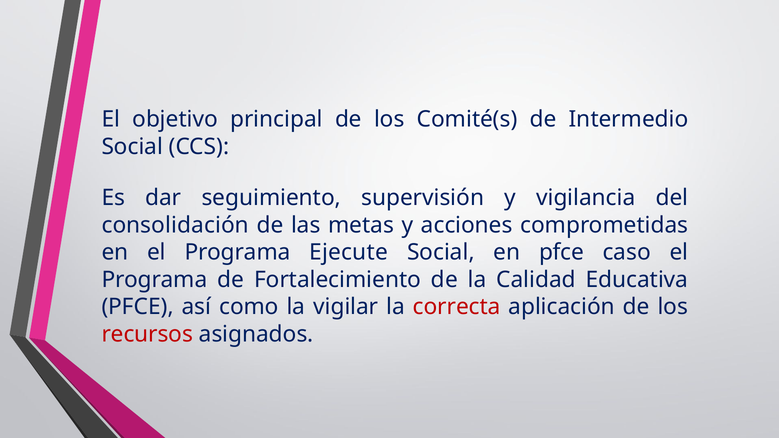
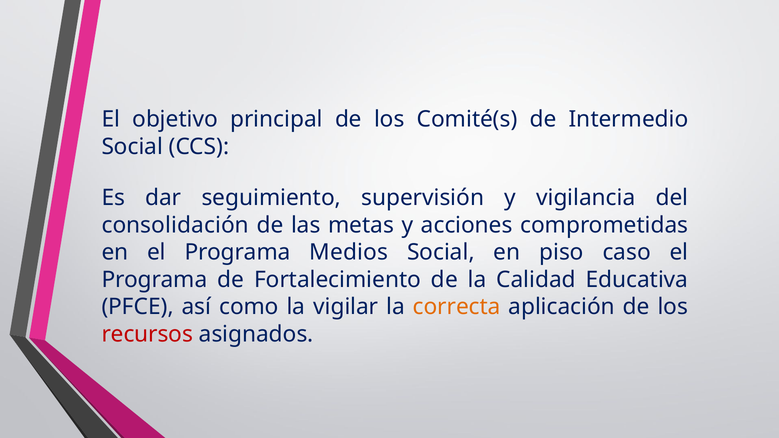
Ejecute: Ejecute -> Medios (349, 252)
en pfce: pfce -> piso (561, 252)
correcta colour: red -> orange (457, 307)
